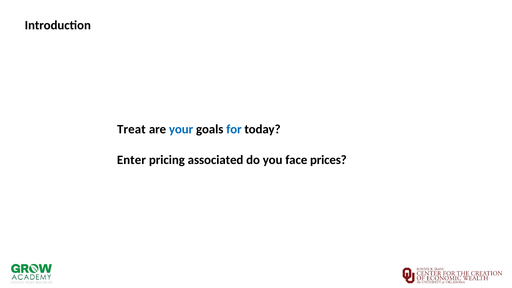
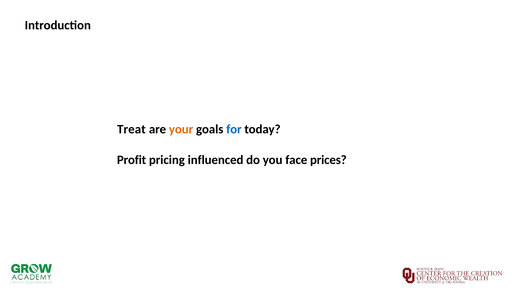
your colour: blue -> orange (181, 129)
Enter: Enter -> Profit (132, 160)
associated: associated -> influenced (216, 160)
